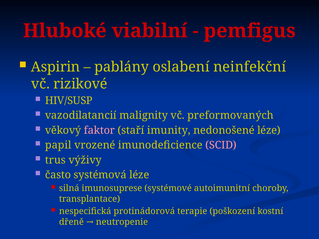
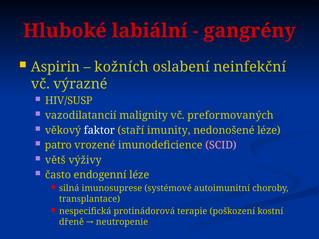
viabilní: viabilní -> labiální (150, 31)
pemfigus: pemfigus -> gangrény (250, 31)
pablány: pablány -> kožních (122, 67)
rizikové: rizikové -> výrazné (80, 84)
faktor colour: pink -> white (99, 130)
papil: papil -> patro (58, 145)
trus: trus -> větš (55, 160)
systémová: systémová -> endogenní (100, 175)
